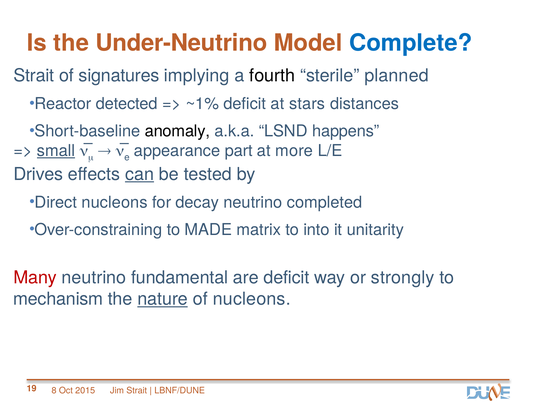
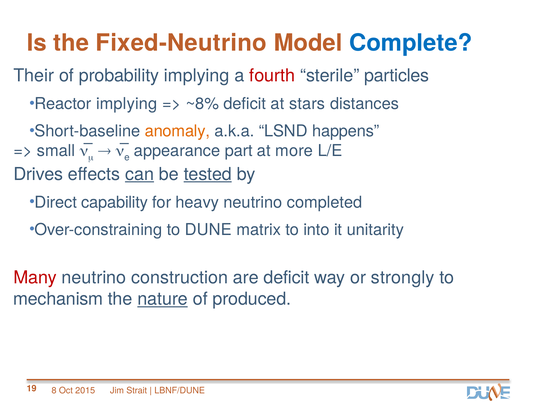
Under-Neutrino: Under-Neutrino -> Fixed-Neutrino (181, 43)
Strait: Strait -> Their (34, 76)
signatures: signatures -> probability (119, 76)
fourth colour: black -> red (272, 76)
planned: planned -> particles (397, 76)
Reactor detected: detected -> implying (127, 104)
~1%: ~1% -> ~8% (202, 104)
anomaly colour: black -> orange (177, 131)
small underline: present -> none (56, 151)
tested underline: none -> present (208, 174)
Direct nucleons: nucleons -> capability (115, 202)
decay: decay -> heavy (197, 202)
MADE: MADE -> DUNE (208, 230)
fundamental: fundamental -> construction (180, 278)
of nucleons: nucleons -> produced (252, 299)
